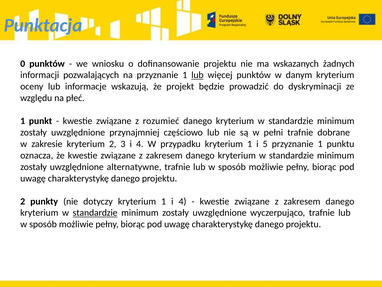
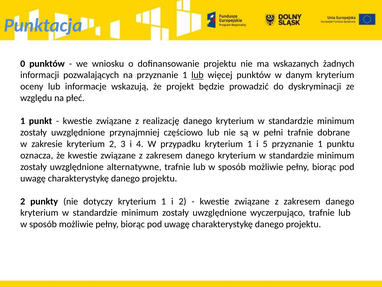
rozumieć: rozumieć -> realizację (161, 121)
1 i 4: 4 -> 2 (183, 201)
standardzie underline: present -> none (95, 212)
